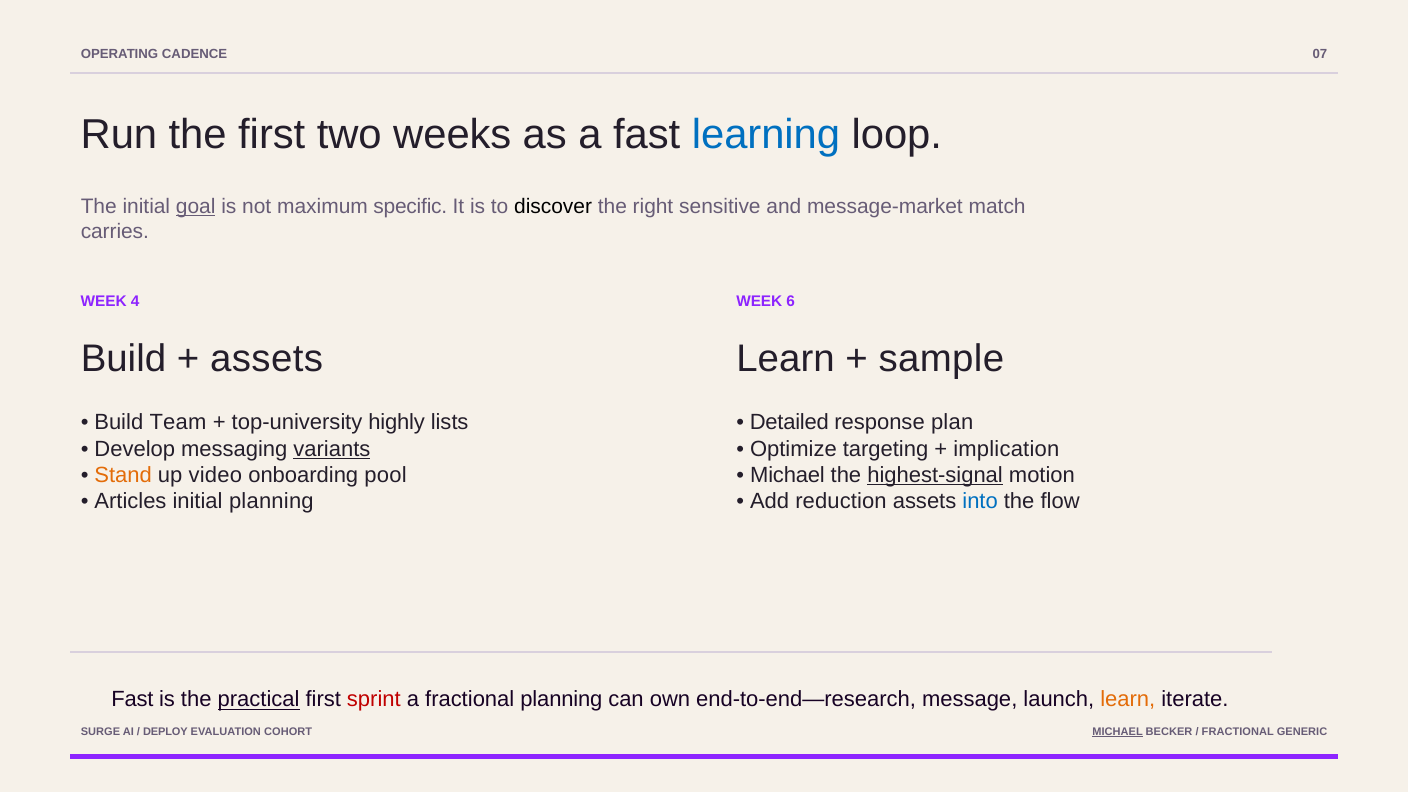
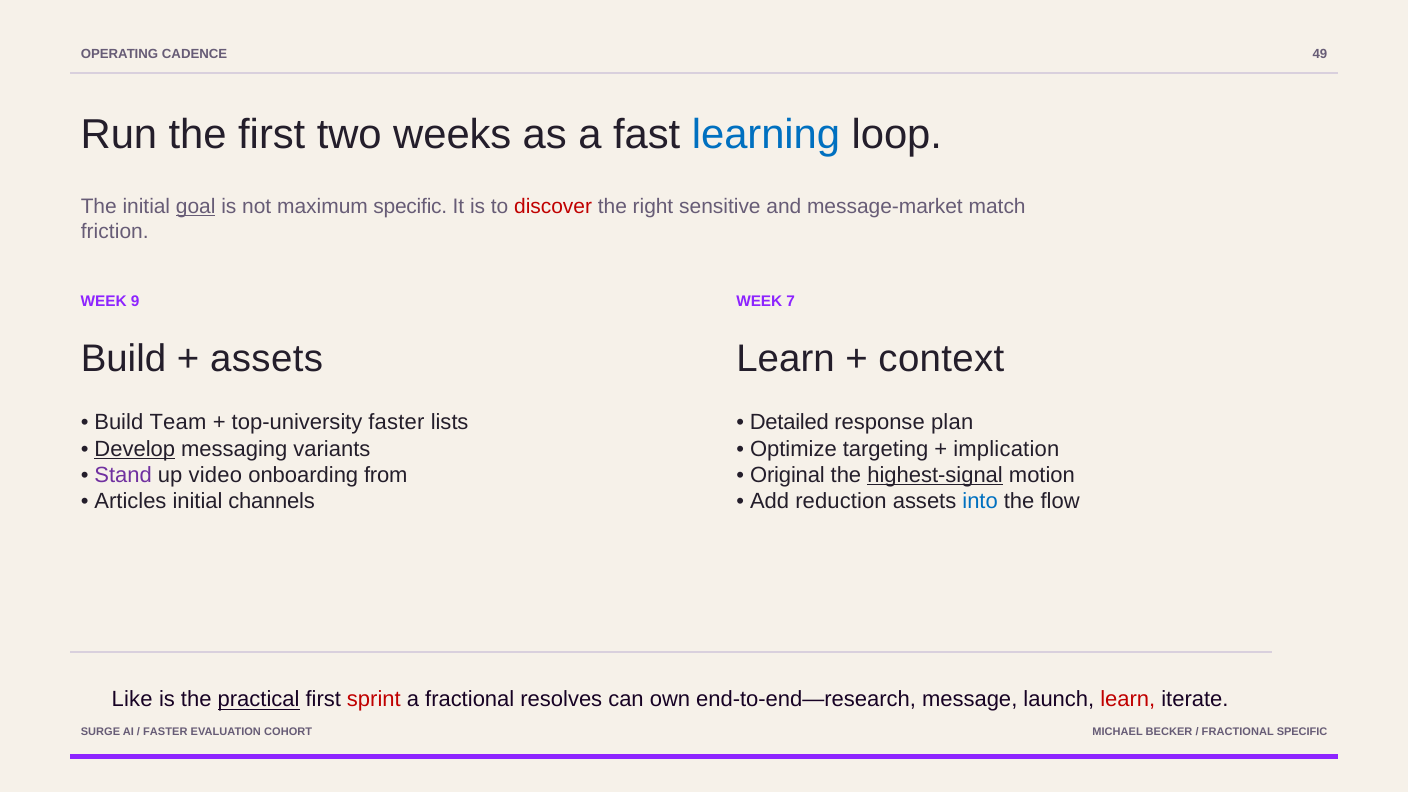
07: 07 -> 49 (1320, 54)
discover colour: black -> red (553, 206)
carries: carries -> friction (115, 231)
4: 4 -> 9 (135, 301)
6: 6 -> 7 (791, 301)
sample: sample -> context (941, 359)
top-university highly: highly -> faster (396, 422)
Develop underline: none -> present (135, 449)
variants underline: present -> none (332, 449)
Stand colour: orange -> purple (123, 475)
pool: pool -> from (386, 475)
Michael: Michael -> Original (787, 475)
initial planning: planning -> channels (272, 502)
Fast: Fast -> Like (132, 700)
fractional planning: planning -> resolves (561, 700)
learn colour: orange -> red (1128, 700)
DEPLOY: DEPLOY -> FASTER (165, 732)
MICHAEL underline: present -> none (1118, 732)
FRACTIONAL GENERIC: GENERIC -> SPECIFIC (1302, 732)
